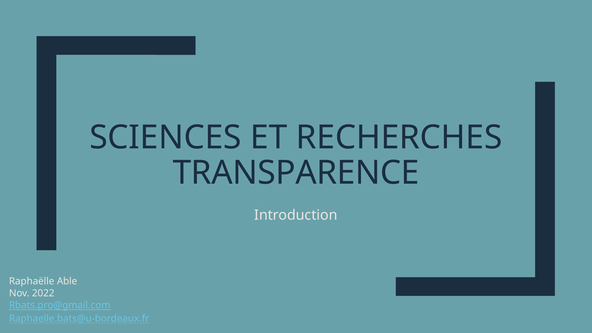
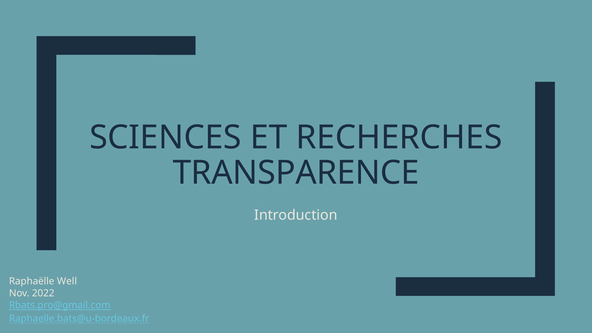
Able: Able -> Well (67, 281)
